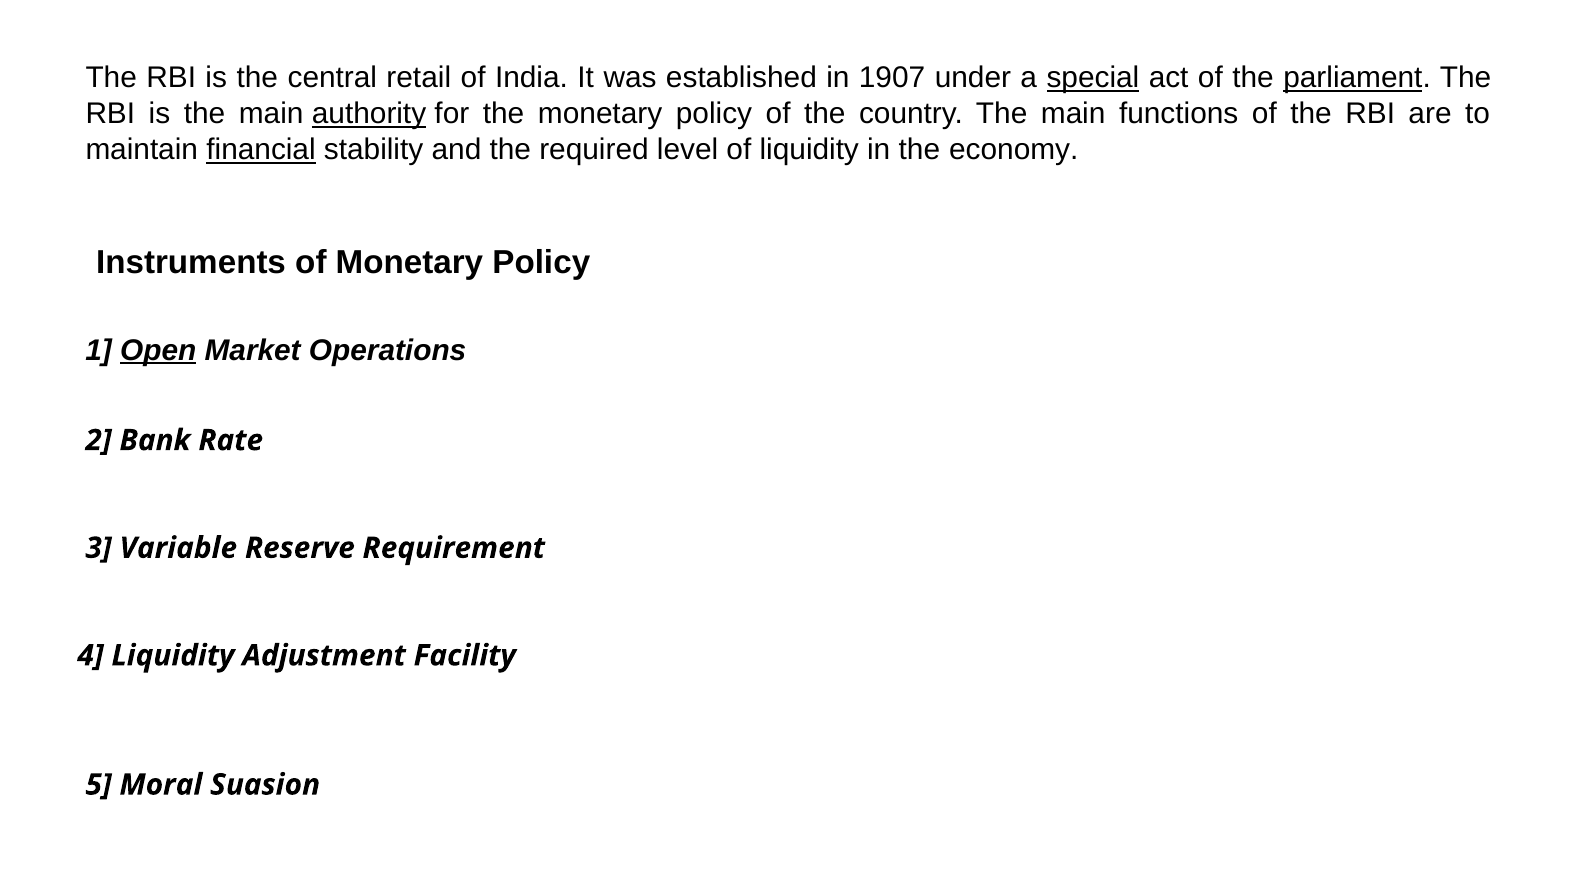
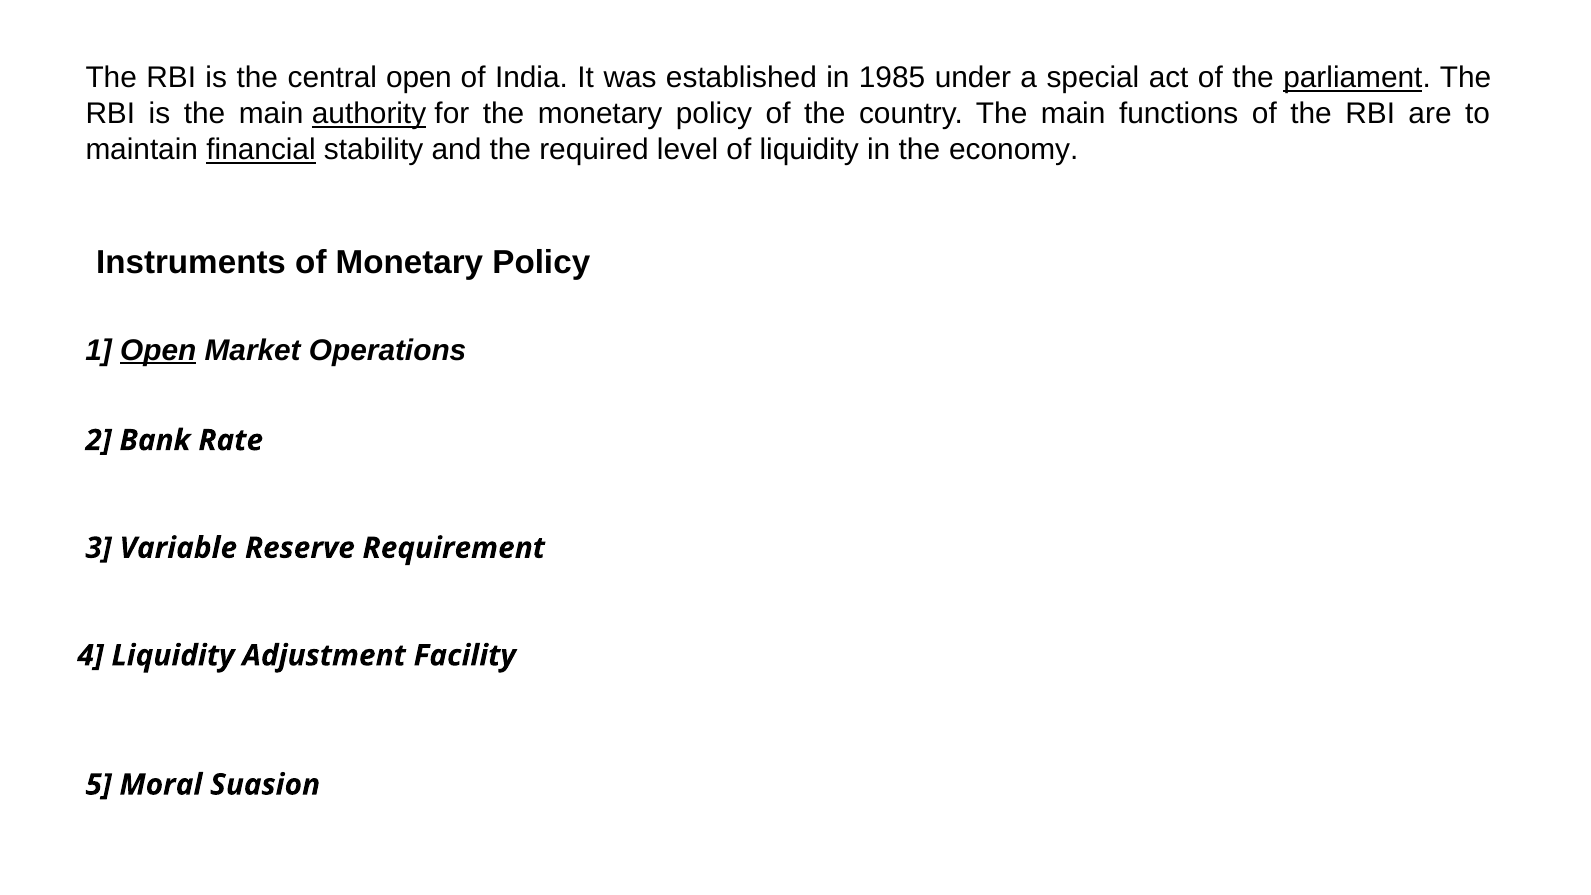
central retail: retail -> open (419, 78)
1907: 1907 -> 1985 (892, 78)
special underline: present -> none (1093, 78)
